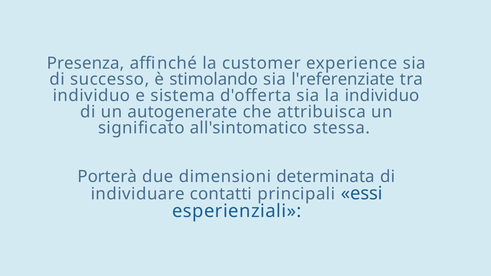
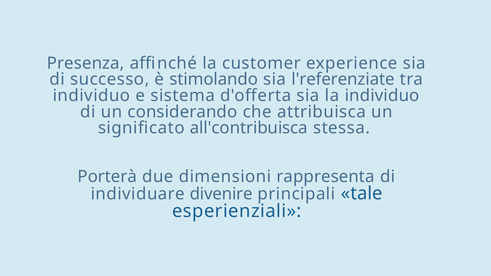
autogenerate: autogenerate -> considerando (182, 112)
all'sintomatico: all'sintomatico -> all'contribuisca (249, 128)
determinata: determinata -> rappresenta (326, 177)
contatti: contatti -> divenire (221, 194)
essi: essi -> tale (362, 194)
